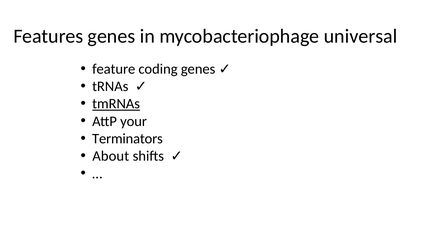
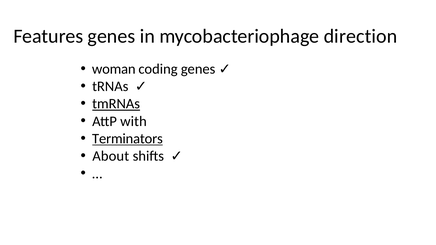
universal: universal -> direction (361, 36)
feature: feature -> woman (114, 69)
your: your -> with (133, 121)
Terminators underline: none -> present (127, 139)
